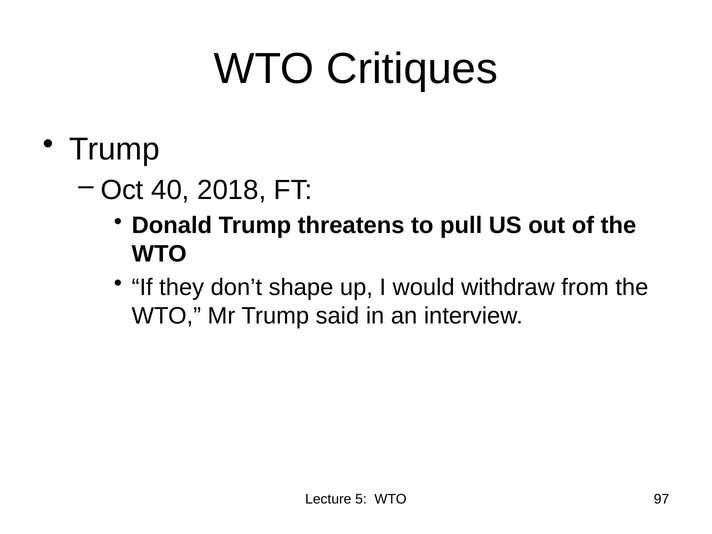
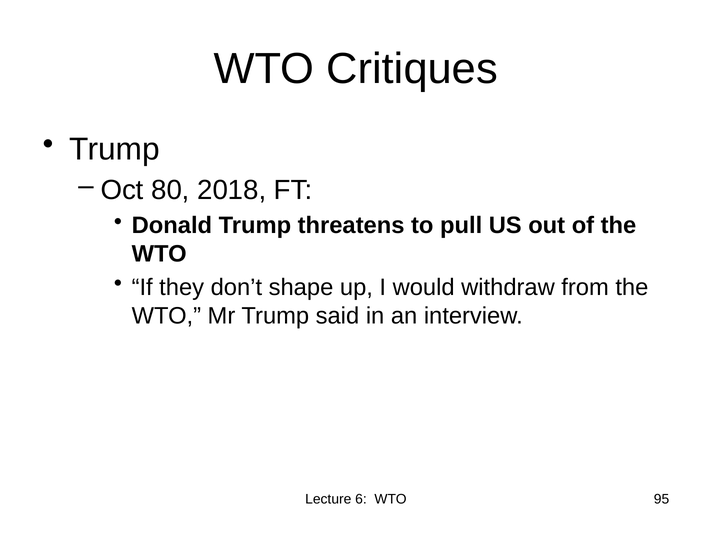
40: 40 -> 80 (170, 190)
5: 5 -> 6 (361, 499)
97: 97 -> 95 (662, 499)
